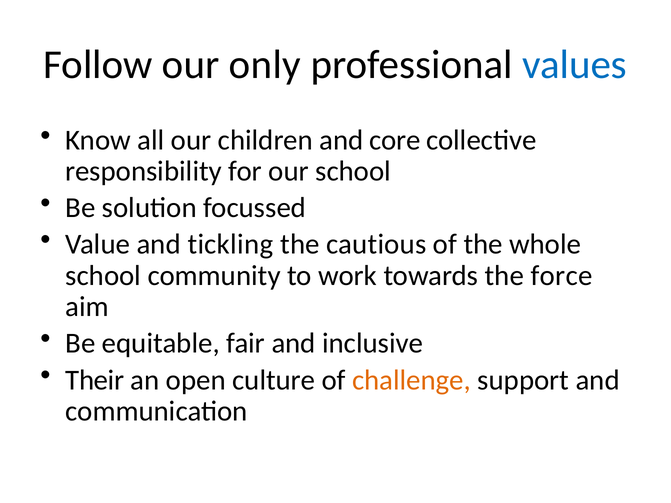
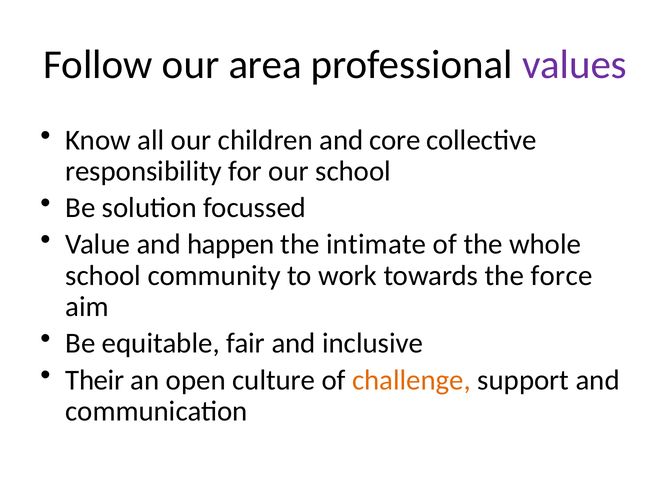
only: only -> area (265, 65)
values colour: blue -> purple (575, 65)
tickling: tickling -> happen (231, 245)
cautious: cautious -> intimate (376, 245)
